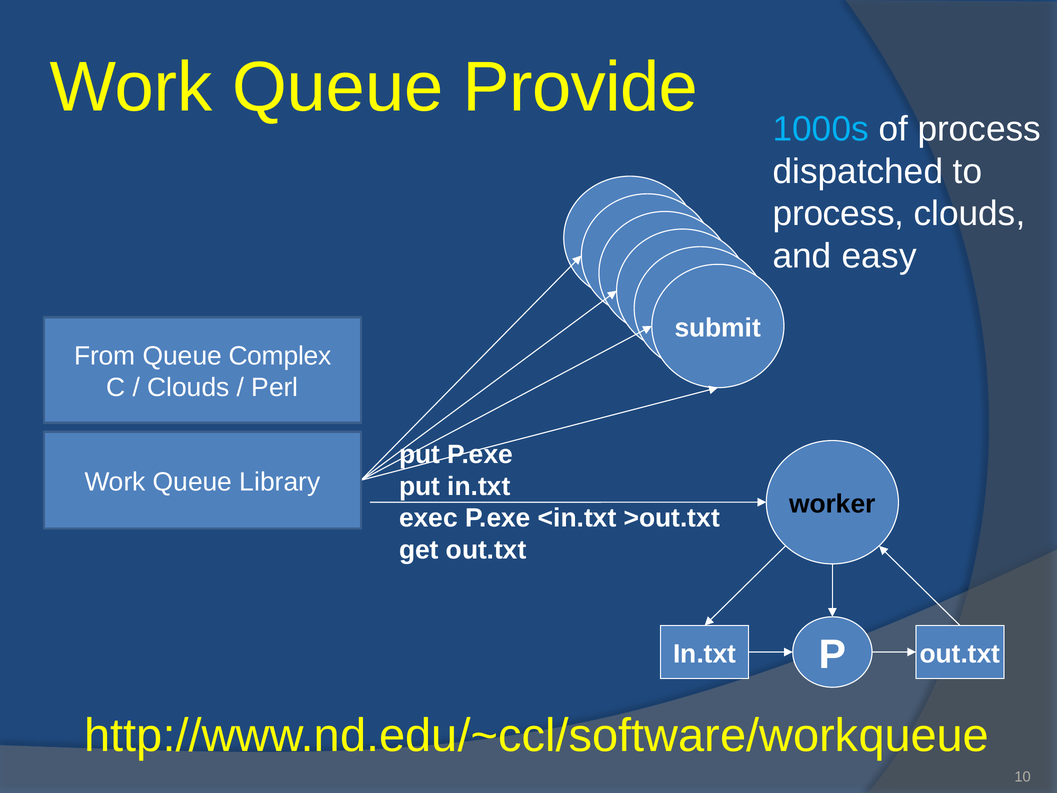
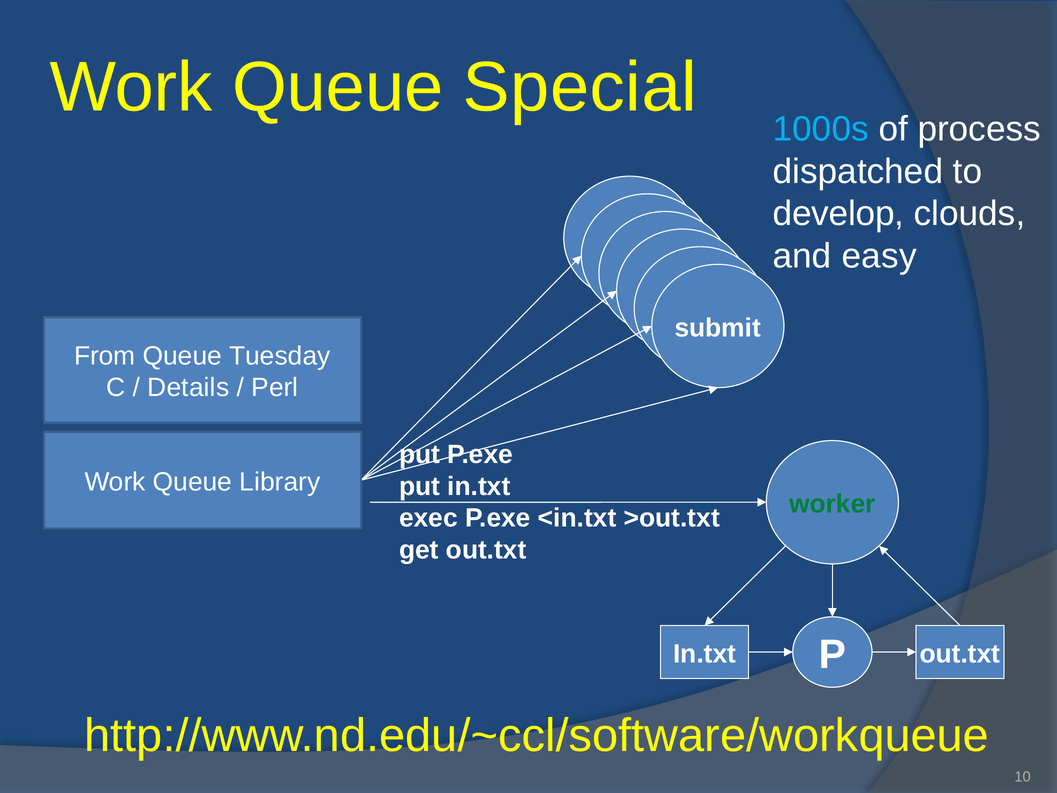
Provide: Provide -> Special (580, 88)
process: process -> develop (839, 214)
Complex: Complex -> Tuesday (280, 356)
Clouds: Clouds -> Details (188, 388)
worker colour: black -> green (832, 504)
